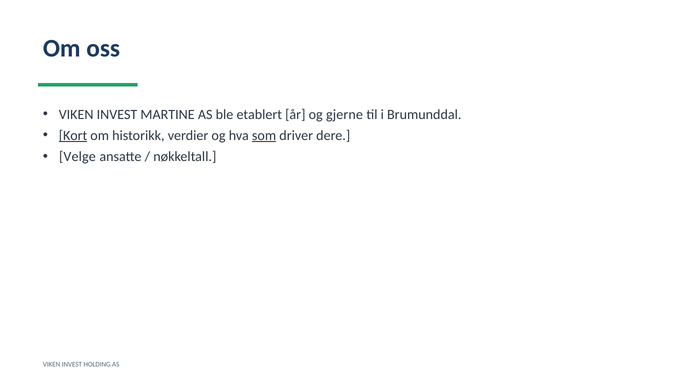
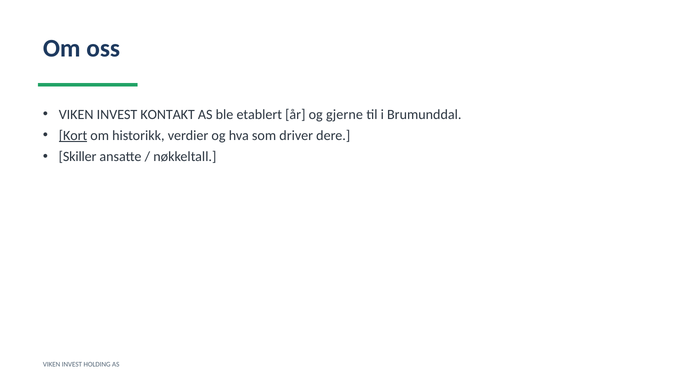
MARTINE: MARTINE -> KONTAKT (168, 114)
som underline: present -> none (264, 135)
Velge: Velge -> Skiller (78, 157)
